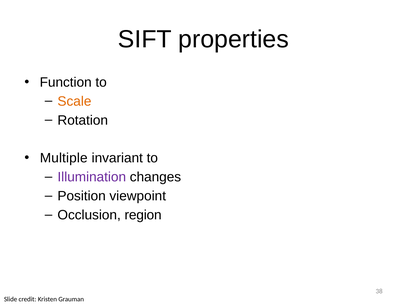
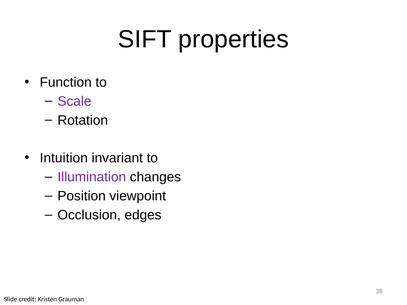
Scale colour: orange -> purple (74, 101)
Multiple: Multiple -> Intuition (64, 158)
region: region -> edges (143, 215)
